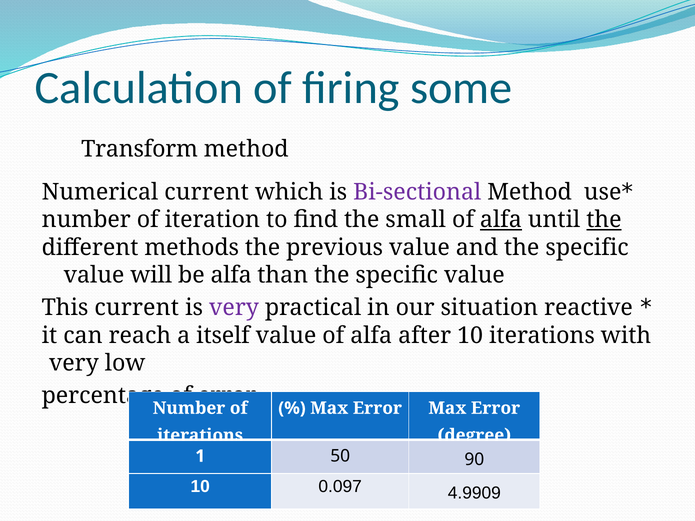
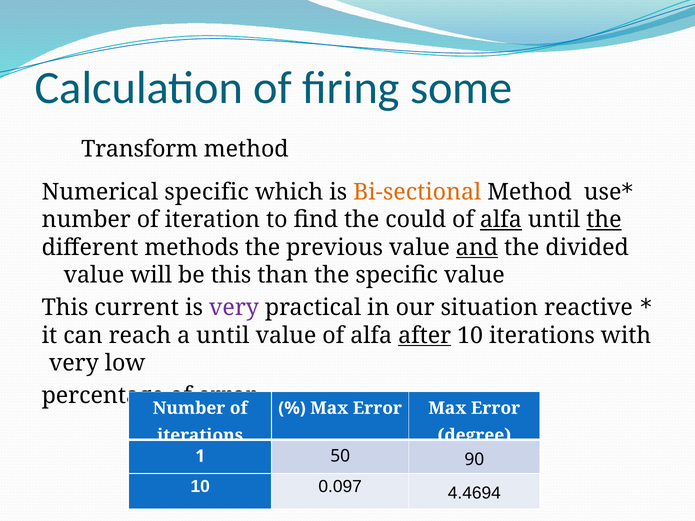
Numerical current: current -> specific (207, 192)
Bi-sectional colour: purple -> orange (417, 192)
small: small -> could (416, 220)
and underline: none -> present (477, 248)
specific: specific -> divided (587, 248)
be alfa: alfa -> this (231, 275)
a itself: itself -> until (223, 336)
after underline: none -> present (425, 336)
4.9909: 4.9909 -> 4.4694 (474, 493)
